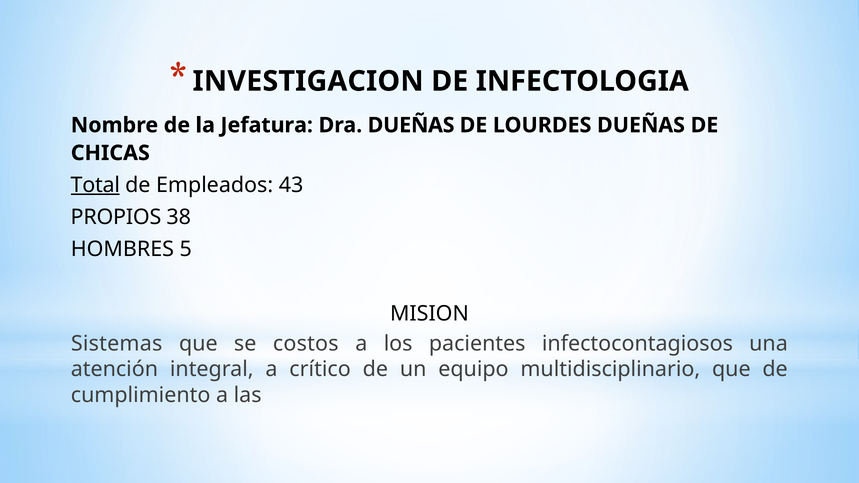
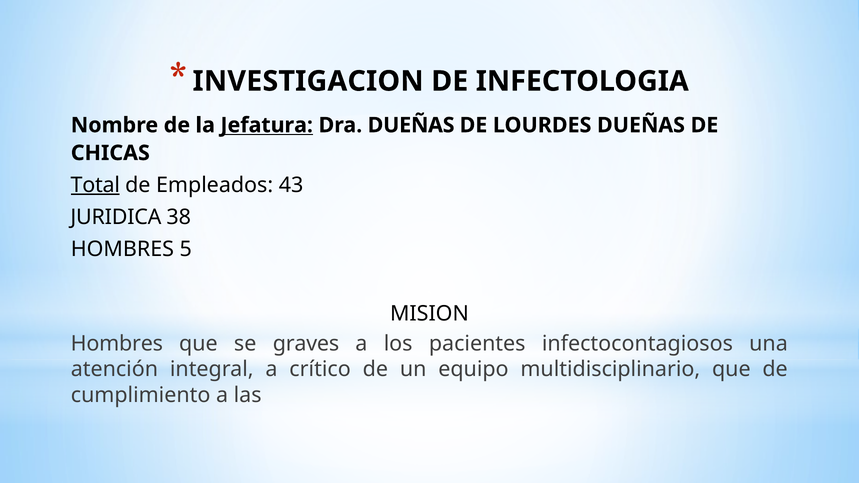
Jefatura underline: none -> present (267, 125)
PROPIOS: PROPIOS -> JURIDICA (116, 217)
Sistemas: Sistemas -> Hombres (117, 344)
costos: costos -> graves (306, 344)
